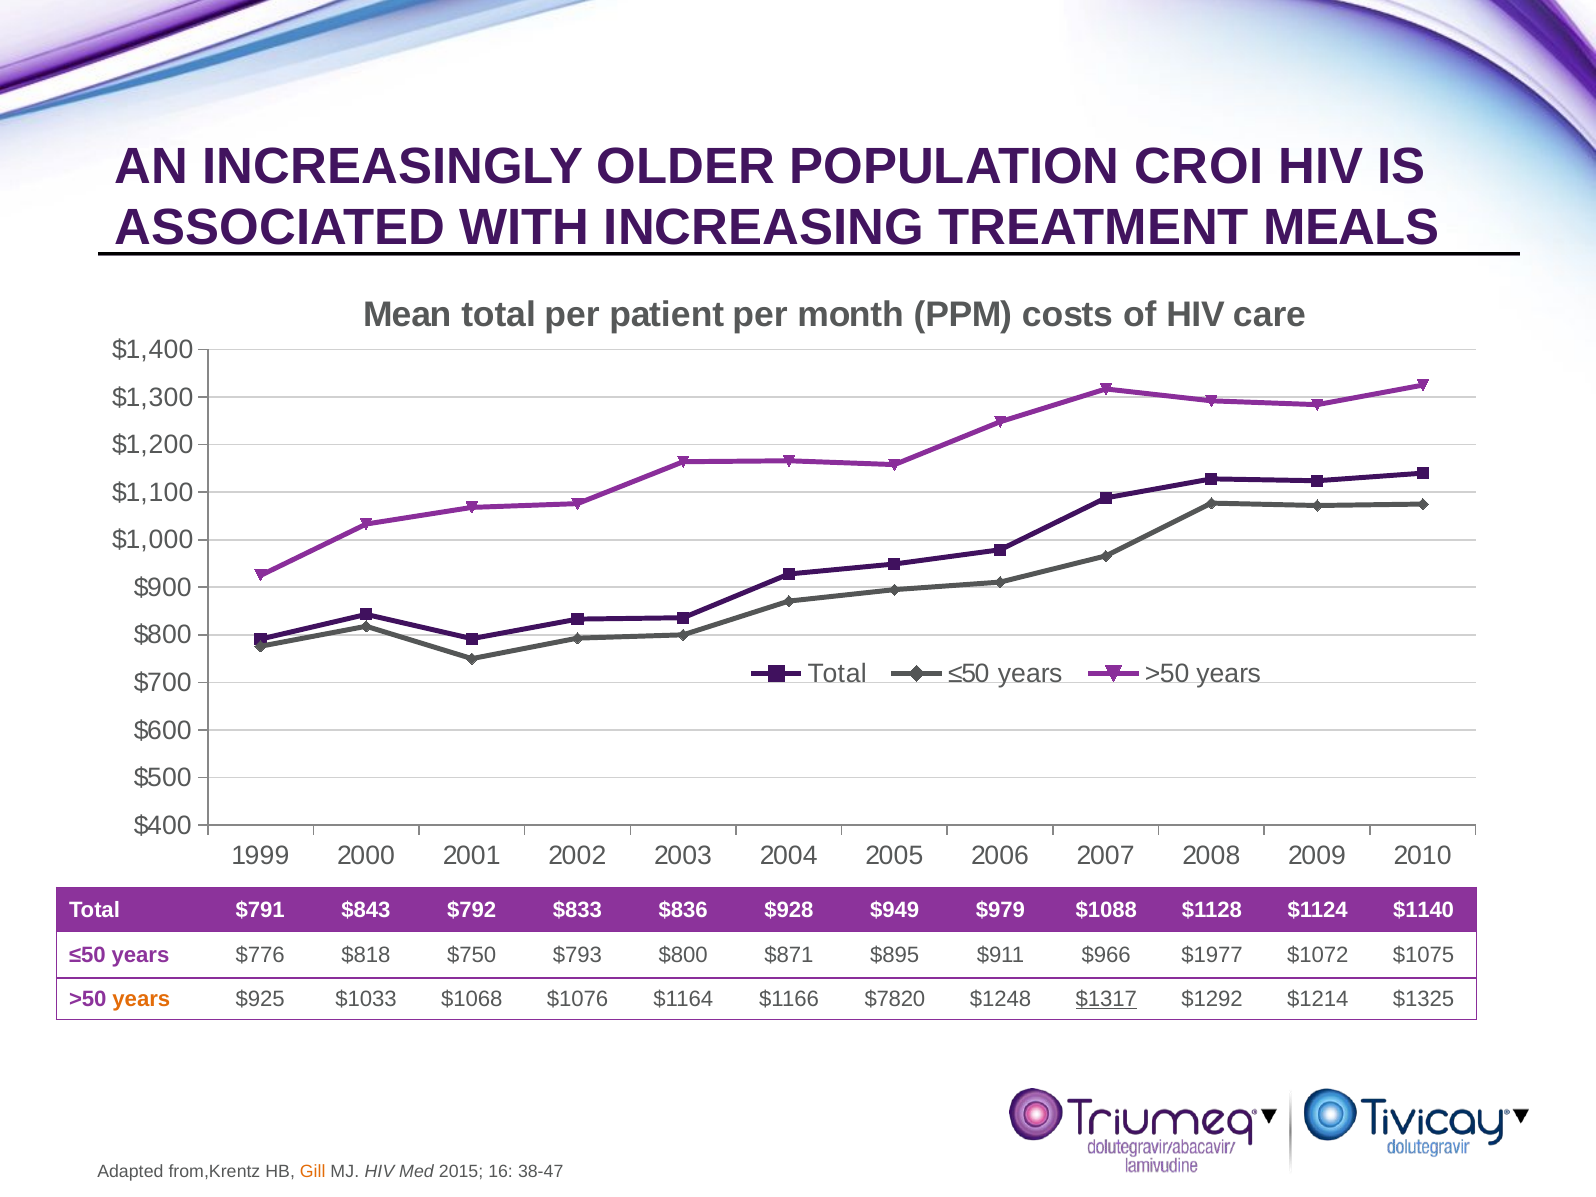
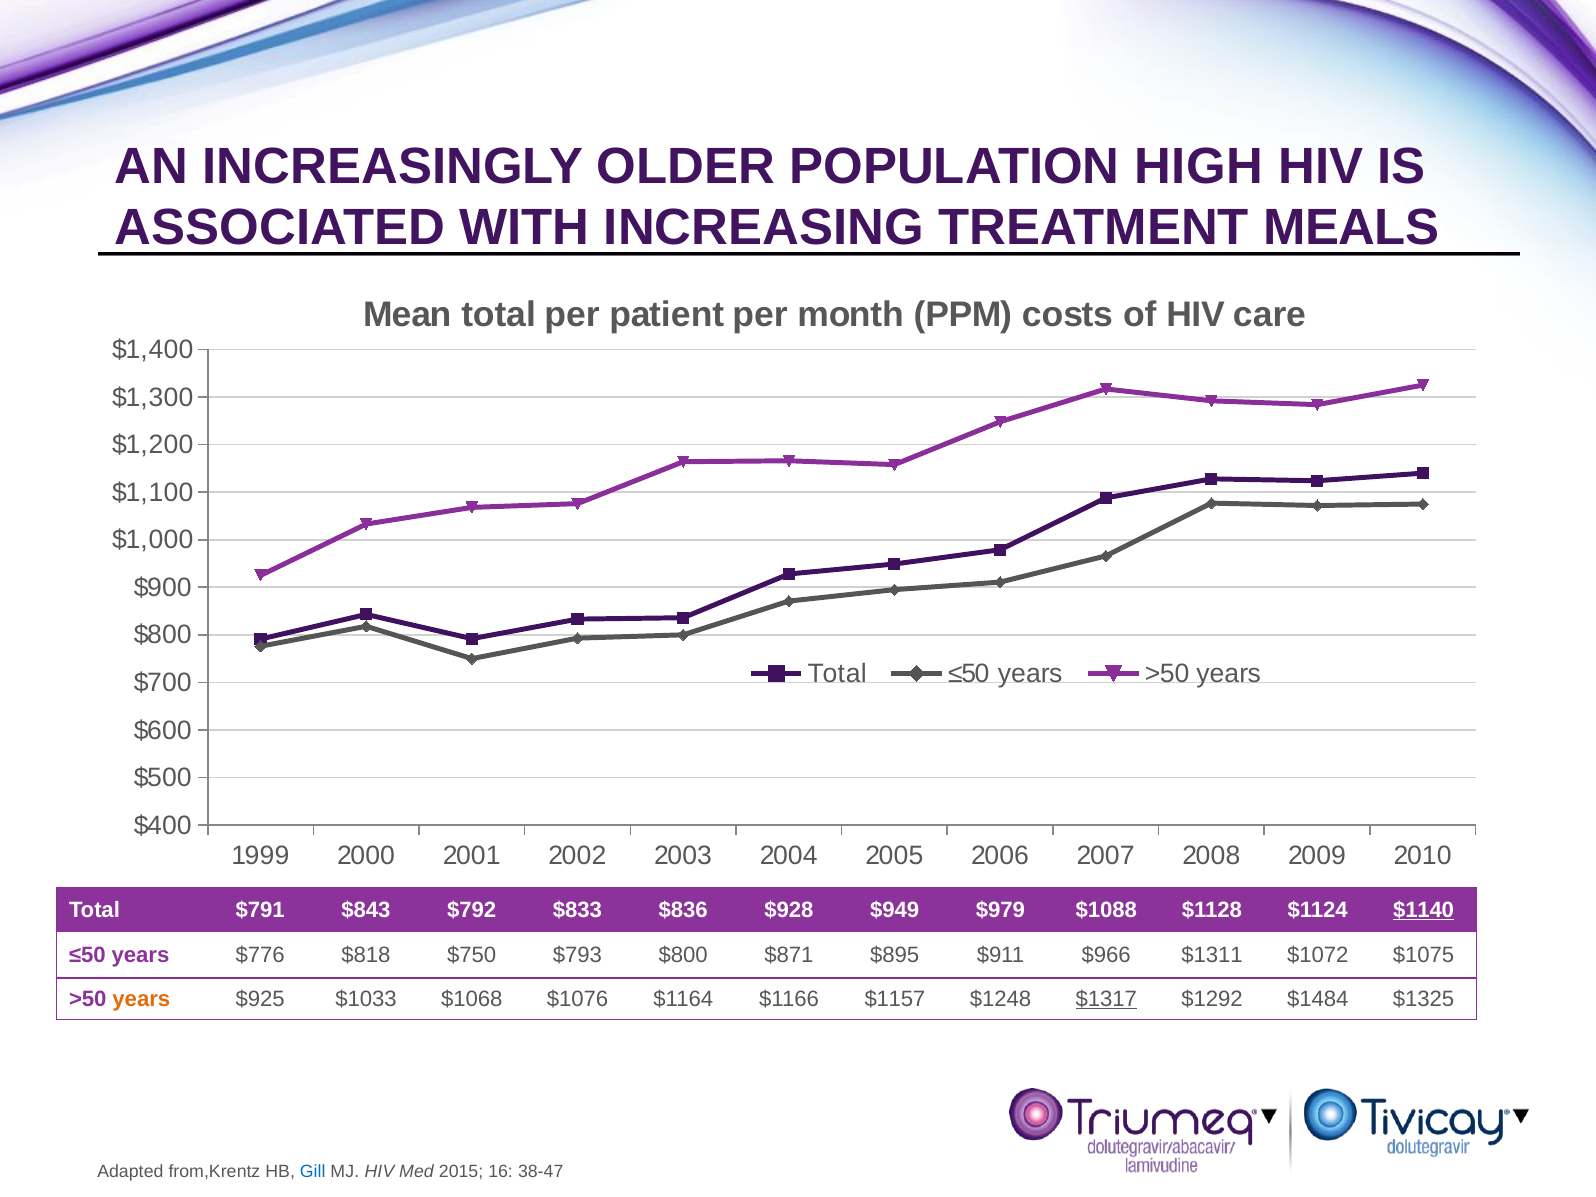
CROI: CROI -> HIGH (1199, 167)
$1140 underline: none -> present (1424, 910)
$1977: $1977 -> $1311 (1212, 955)
$7820: $7820 -> $1157 (895, 999)
$1214: $1214 -> $1484 (1318, 999)
Gill colour: orange -> blue (313, 1171)
